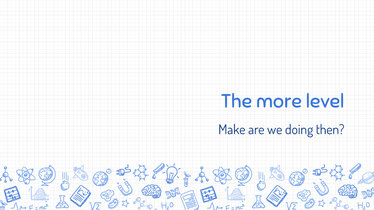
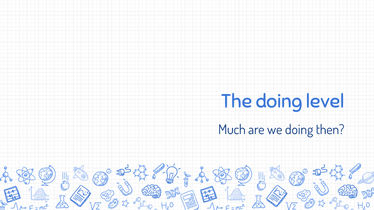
The more: more -> doing (279, 101)
Make: Make -> Much (232, 130)
